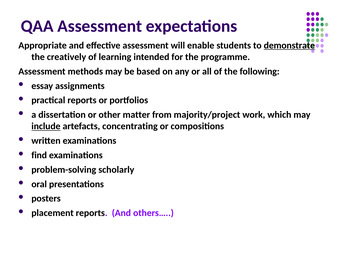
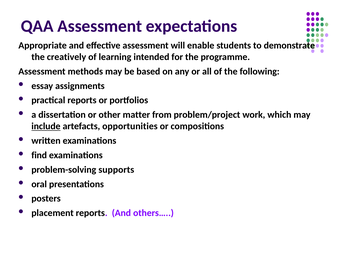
demonstrate underline: present -> none (289, 45)
majority/project: majority/project -> problem/project (207, 115)
concentrating: concentrating -> opportunities (130, 126)
scholarly: scholarly -> supports (116, 169)
